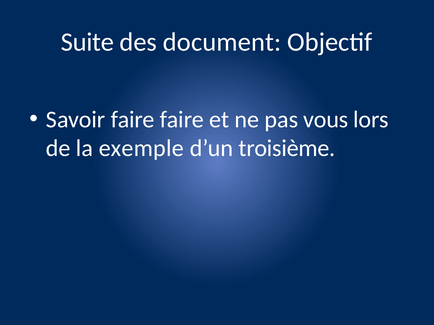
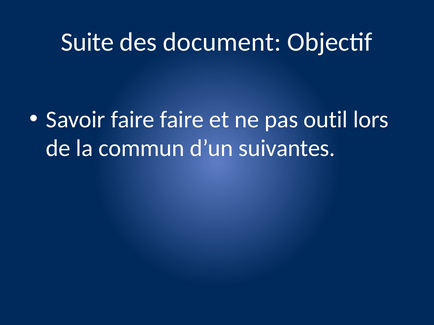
vous: vous -> outil (326, 120)
exemple: exemple -> commun (141, 149)
troisième: troisième -> suivantes (287, 149)
